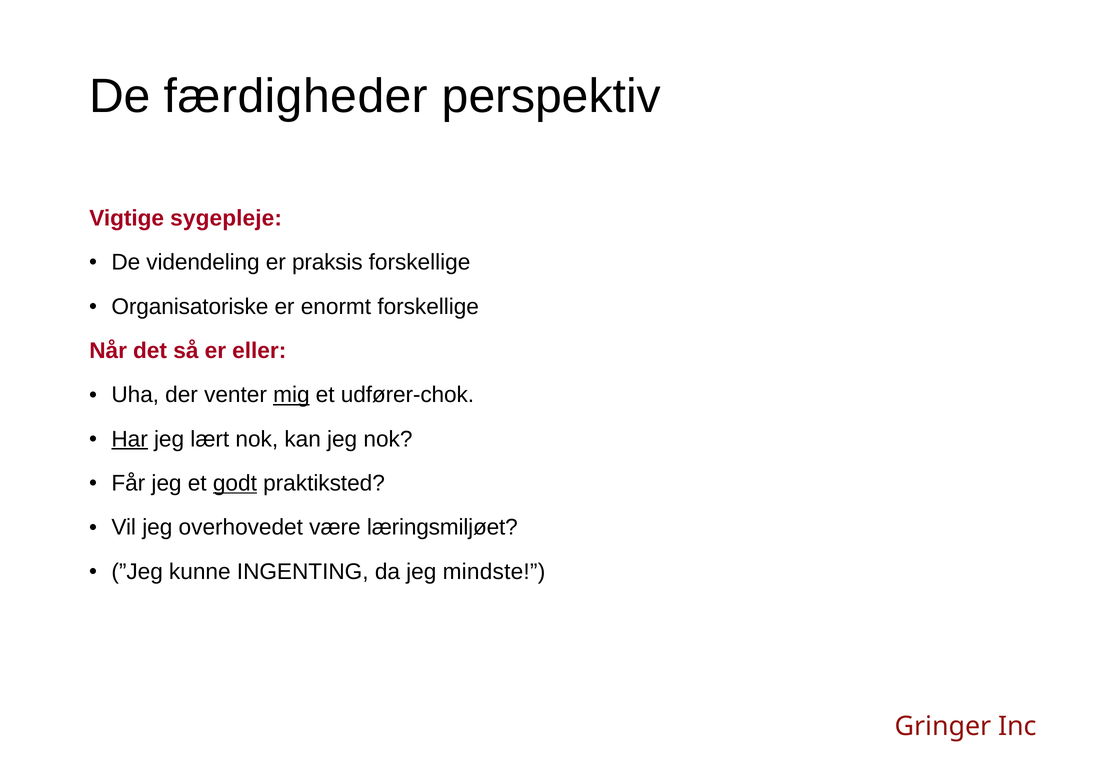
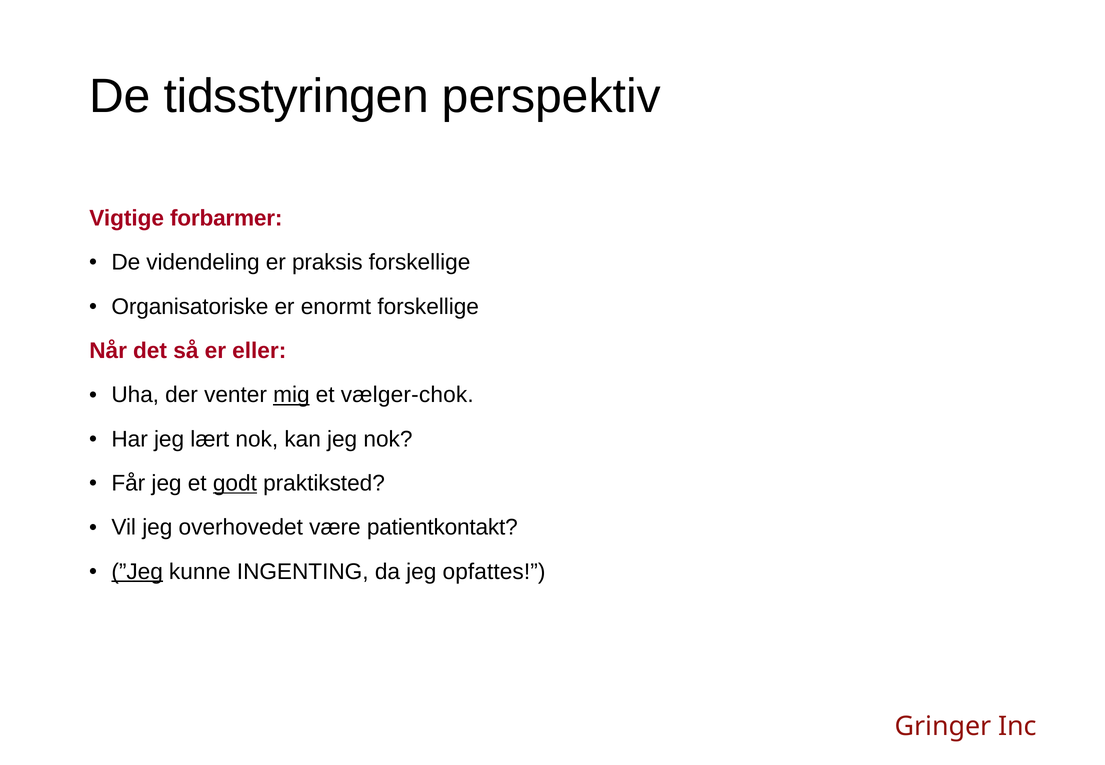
færdigheder: færdigheder -> tidsstyringen (296, 96)
sygepleje: sygepleje -> forbarmer (226, 218)
udfører-chok: udfører-chok -> vælger-chok (407, 395)
Har underline: present -> none (130, 439)
læringsmiljøet: læringsmiljøet -> patientkontakt (442, 527)
”Jeg underline: none -> present (137, 572)
mindste: mindste -> opfattes (494, 572)
